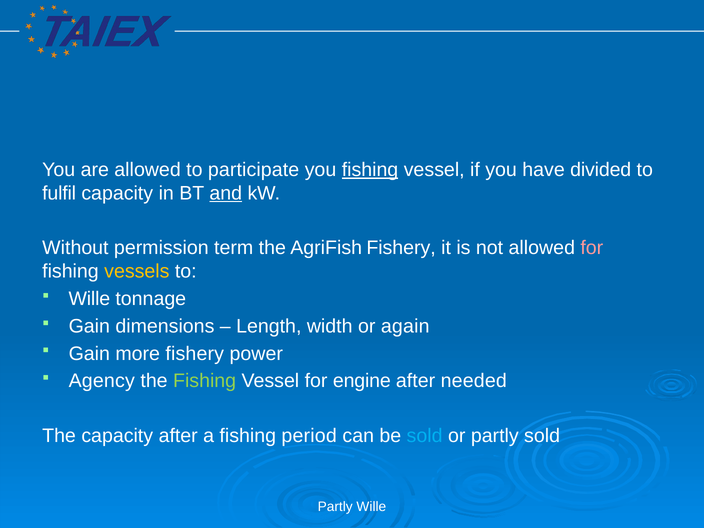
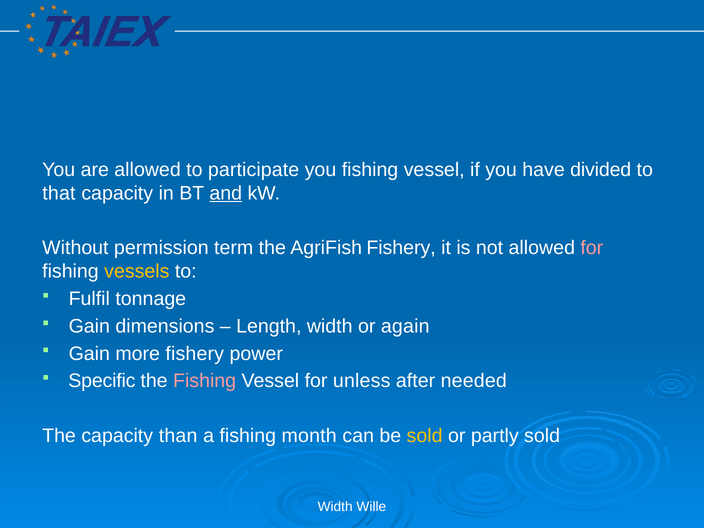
fishing underline: present -> none (370, 170)
fulfil: fulfil -> that (59, 193)
Wille: Wille -> Fulfil (89, 299)
Agency: Agency -> Specific (102, 381)
Fishing colour: light green -> pink (205, 381)
engine: engine -> unless (362, 381)
capacity after: after -> than (178, 436)
period: period -> month (309, 436)
sold colour: light blue -> yellow (425, 436)
Partly: Partly -> Width (335, 507)
